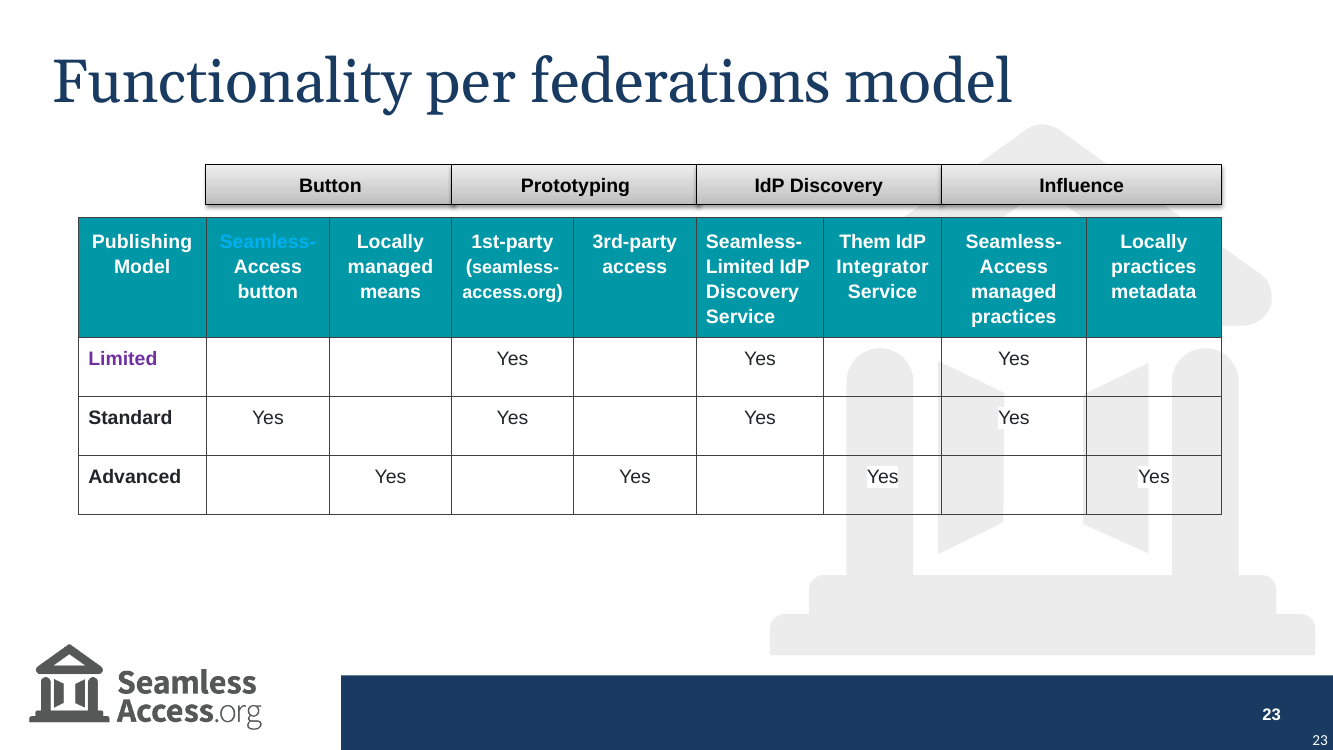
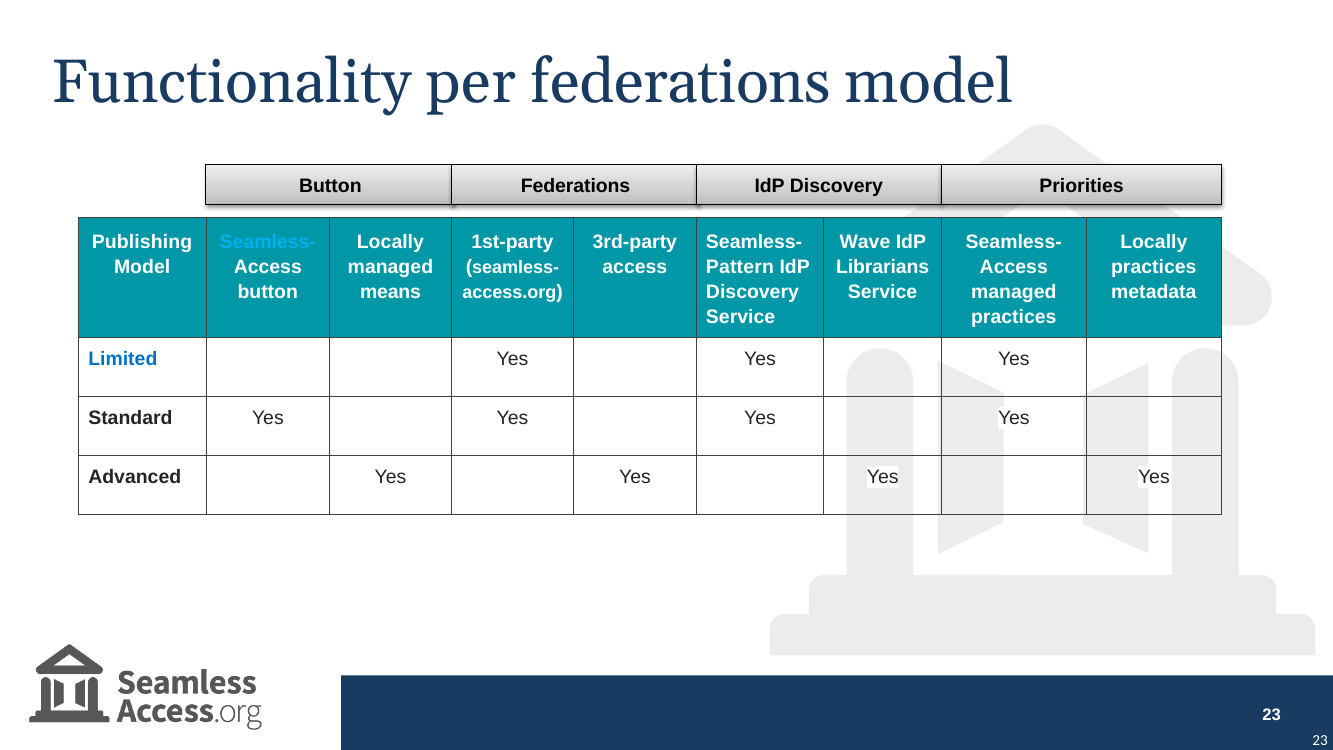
Button Prototyping: Prototyping -> Federations (576, 186)
Influence: Influence -> Priorities (1082, 186)
Them: Them -> Wave (865, 242)
Limited: Limited -> Pattern (740, 267)
Integrator: Integrator -> Librarians (883, 267)
Limited colour: purple -> blue (123, 359)
